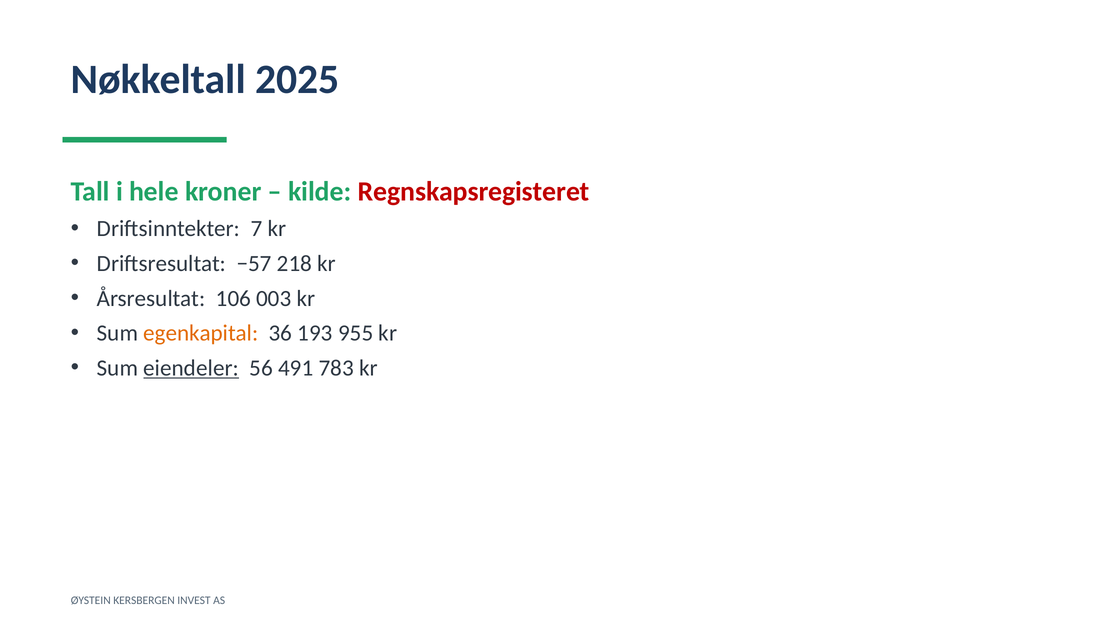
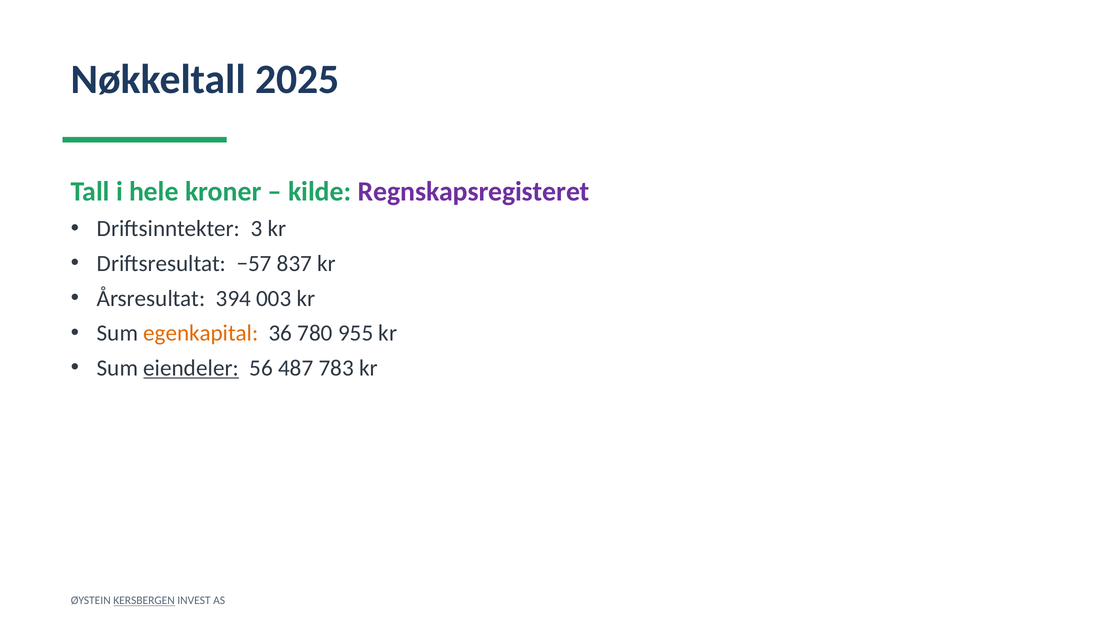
Regnskapsregisteret colour: red -> purple (474, 191)
7: 7 -> 3 (256, 229)
218: 218 -> 837 (294, 263)
106: 106 -> 394 (233, 298)
193: 193 -> 780 (315, 333)
491: 491 -> 487 (296, 368)
KERSBERGEN underline: none -> present (144, 600)
